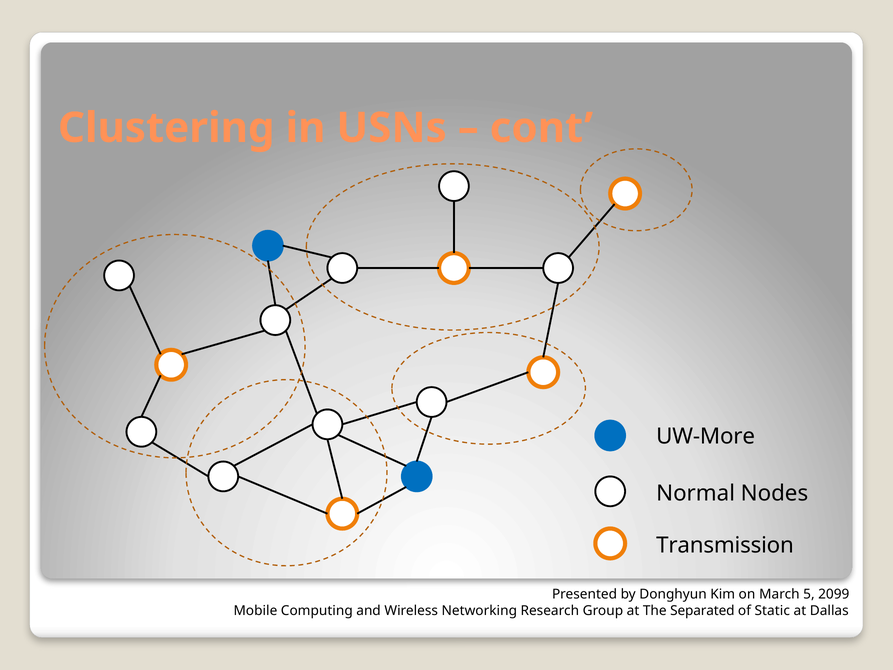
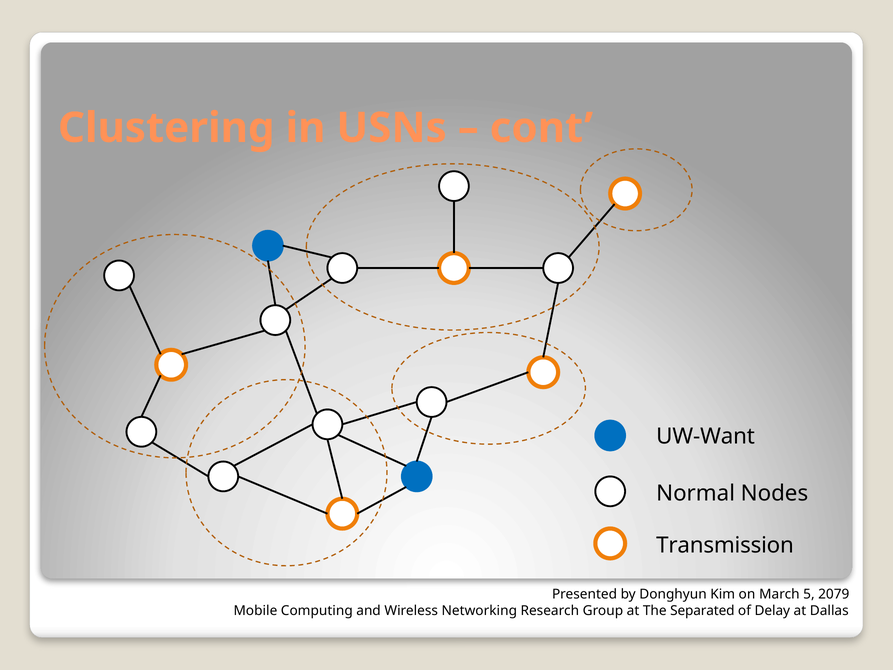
UW-More: UW-More -> UW-Want (706, 436)
2099: 2099 -> 2079 (834, 594)
Static: Static -> Delay (772, 610)
